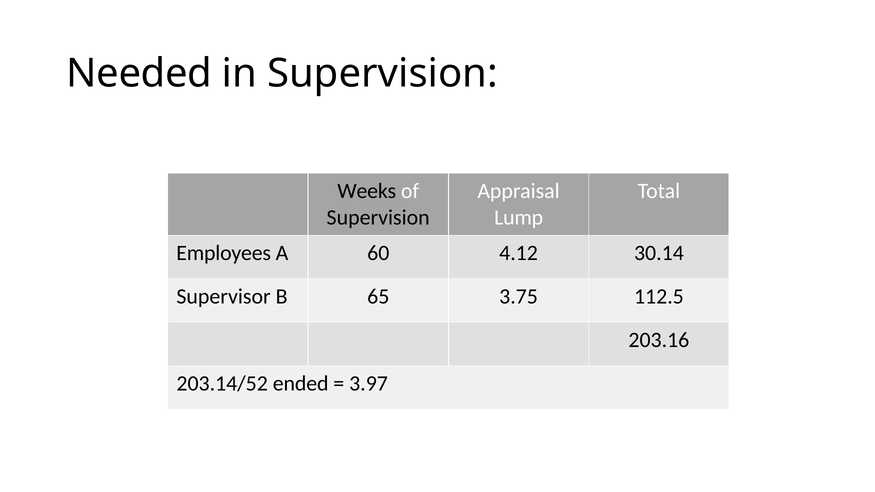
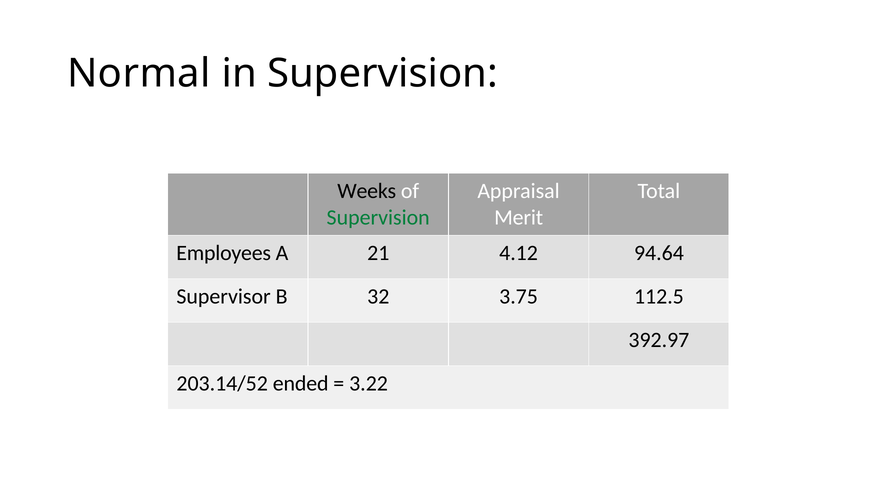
Needed: Needed -> Normal (139, 74)
Supervision colour: black -> green (378, 218)
Lump: Lump -> Merit (519, 218)
60: 60 -> 21 (378, 253)
30.14: 30.14 -> 94.64 (659, 253)
65: 65 -> 32 (378, 297)
203.16: 203.16 -> 392.97 (659, 340)
3.97: 3.97 -> 3.22 (369, 384)
